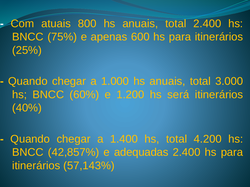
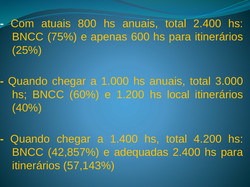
será: será -> local (178, 95)
